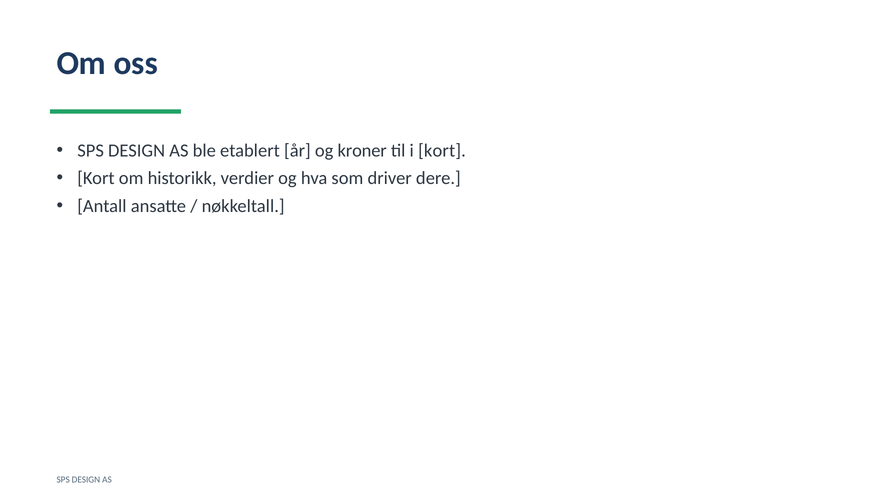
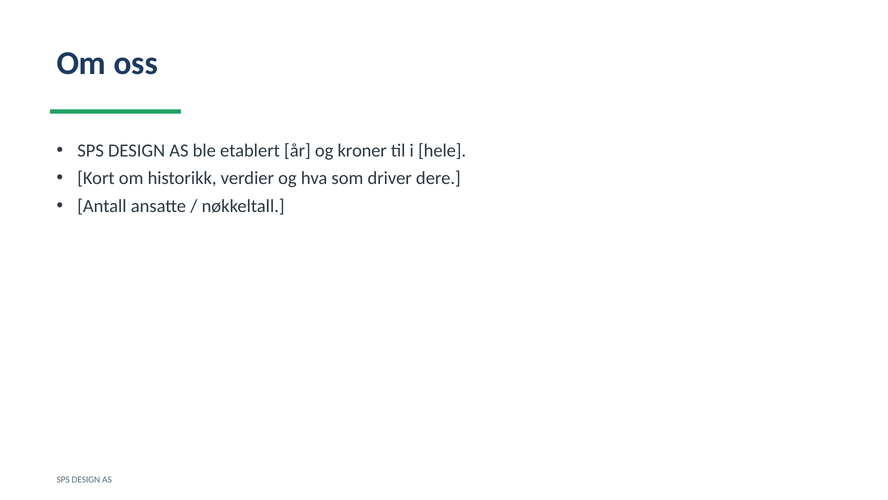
i kort: kort -> hele (442, 150)
